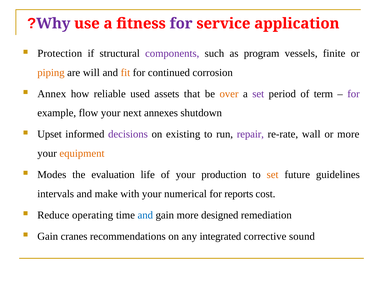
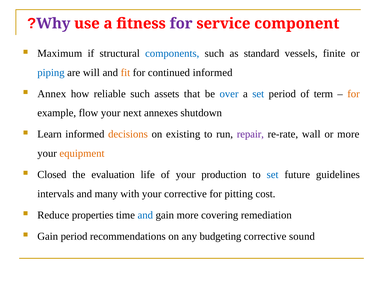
application: application -> component (297, 24)
Protection: Protection -> Maximum (60, 53)
components colour: purple -> blue (172, 53)
program: program -> standard (262, 53)
piping colour: orange -> blue (51, 73)
continued corrosion: corrosion -> informed (213, 73)
reliable used: used -> such (140, 94)
over colour: orange -> blue (229, 94)
set colour: purple -> blue (258, 94)
for colour: purple -> orange (354, 94)
Upset: Upset -> Learn (50, 134)
decisions colour: purple -> orange (128, 134)
Modes: Modes -> Closed (52, 175)
set colour: orange -> blue (273, 175)
make: make -> many (106, 194)
your numerical: numerical -> corrective (186, 194)
reports: reports -> pitting (239, 194)
operating: operating -> properties (93, 215)
designed: designed -> covering (220, 215)
Gain cranes: cranes -> period (74, 236)
integrated: integrated -> budgeting (220, 236)
